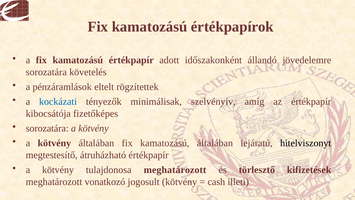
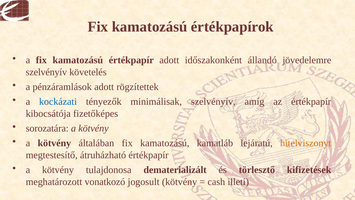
sorozatára: sorozatára -> szelvényív (46, 72)
pénzáramlások eltelt: eltelt -> adott (104, 87)
kamatozású általában: általában -> kamatláb (215, 143)
hitelviszonyt colour: black -> orange (306, 143)
tulajdonosa meghatározott: meghatározott -> dematerializált (175, 170)
